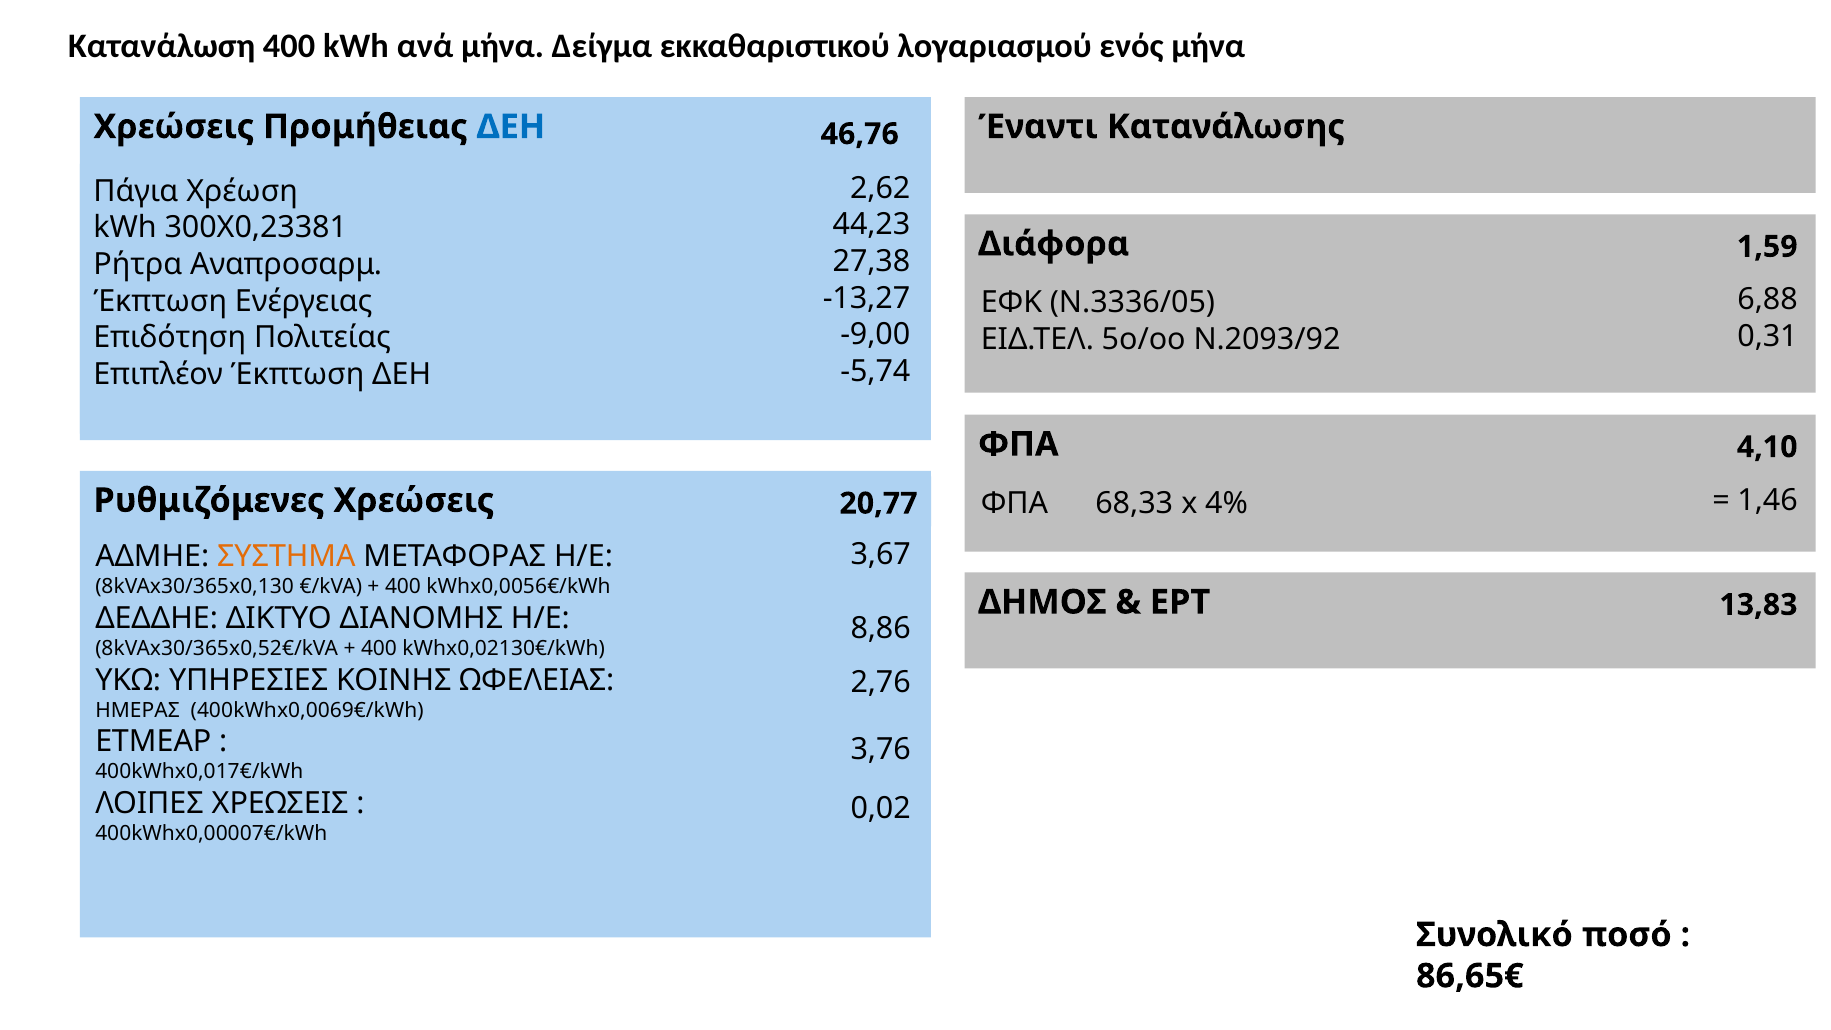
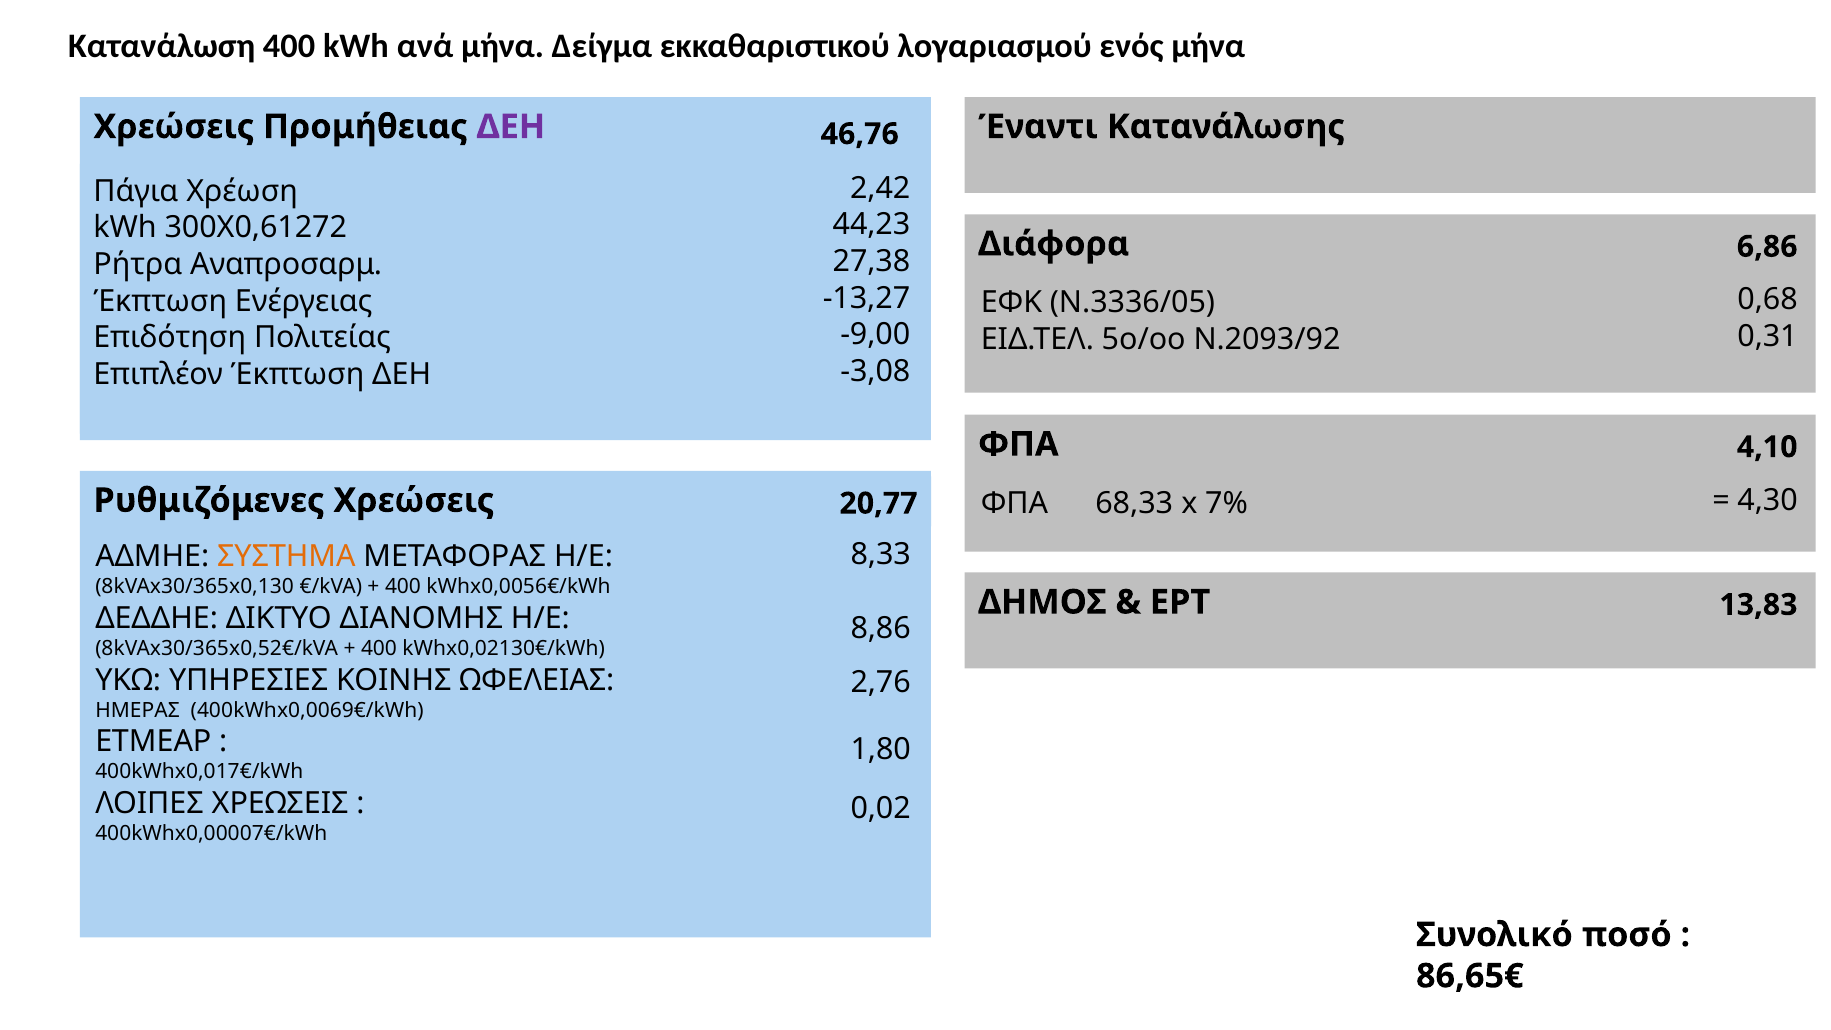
ΔΕΗ colour: blue -> purple (511, 127)
2,62: 2,62 -> 2,42 (880, 188)
300X0,23381: 300X0,23381 -> 300X0,61272 (256, 228)
1,59: 1,59 -> 6,86 (1767, 247)
6,88: 6,88 -> 0,68 (1768, 300)
-5,74: -5,74 -> -3,08 (875, 371)
4%: 4% -> 7% (1226, 503)
1,46: 1,46 -> 4,30 (1768, 500)
3,67: 3,67 -> 8,33 (881, 555)
3,76: 3,76 -> 1,80 (881, 749)
